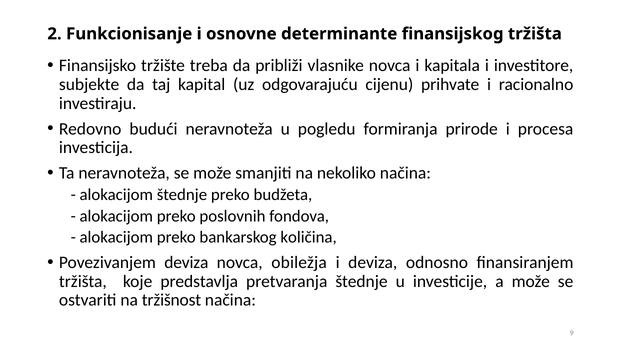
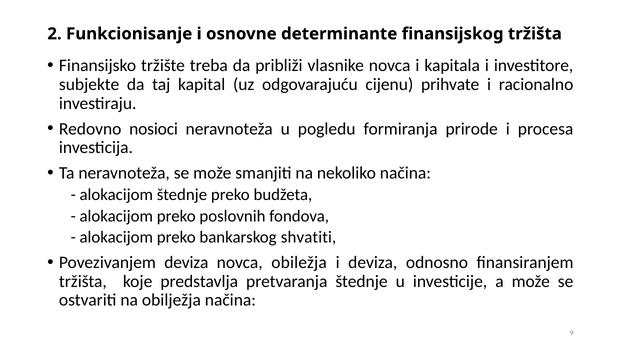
budući: budući -> nosioci (154, 129)
količina: količina -> shvatiti (309, 238)
tržišnost: tržišnost -> obilježja (171, 300)
